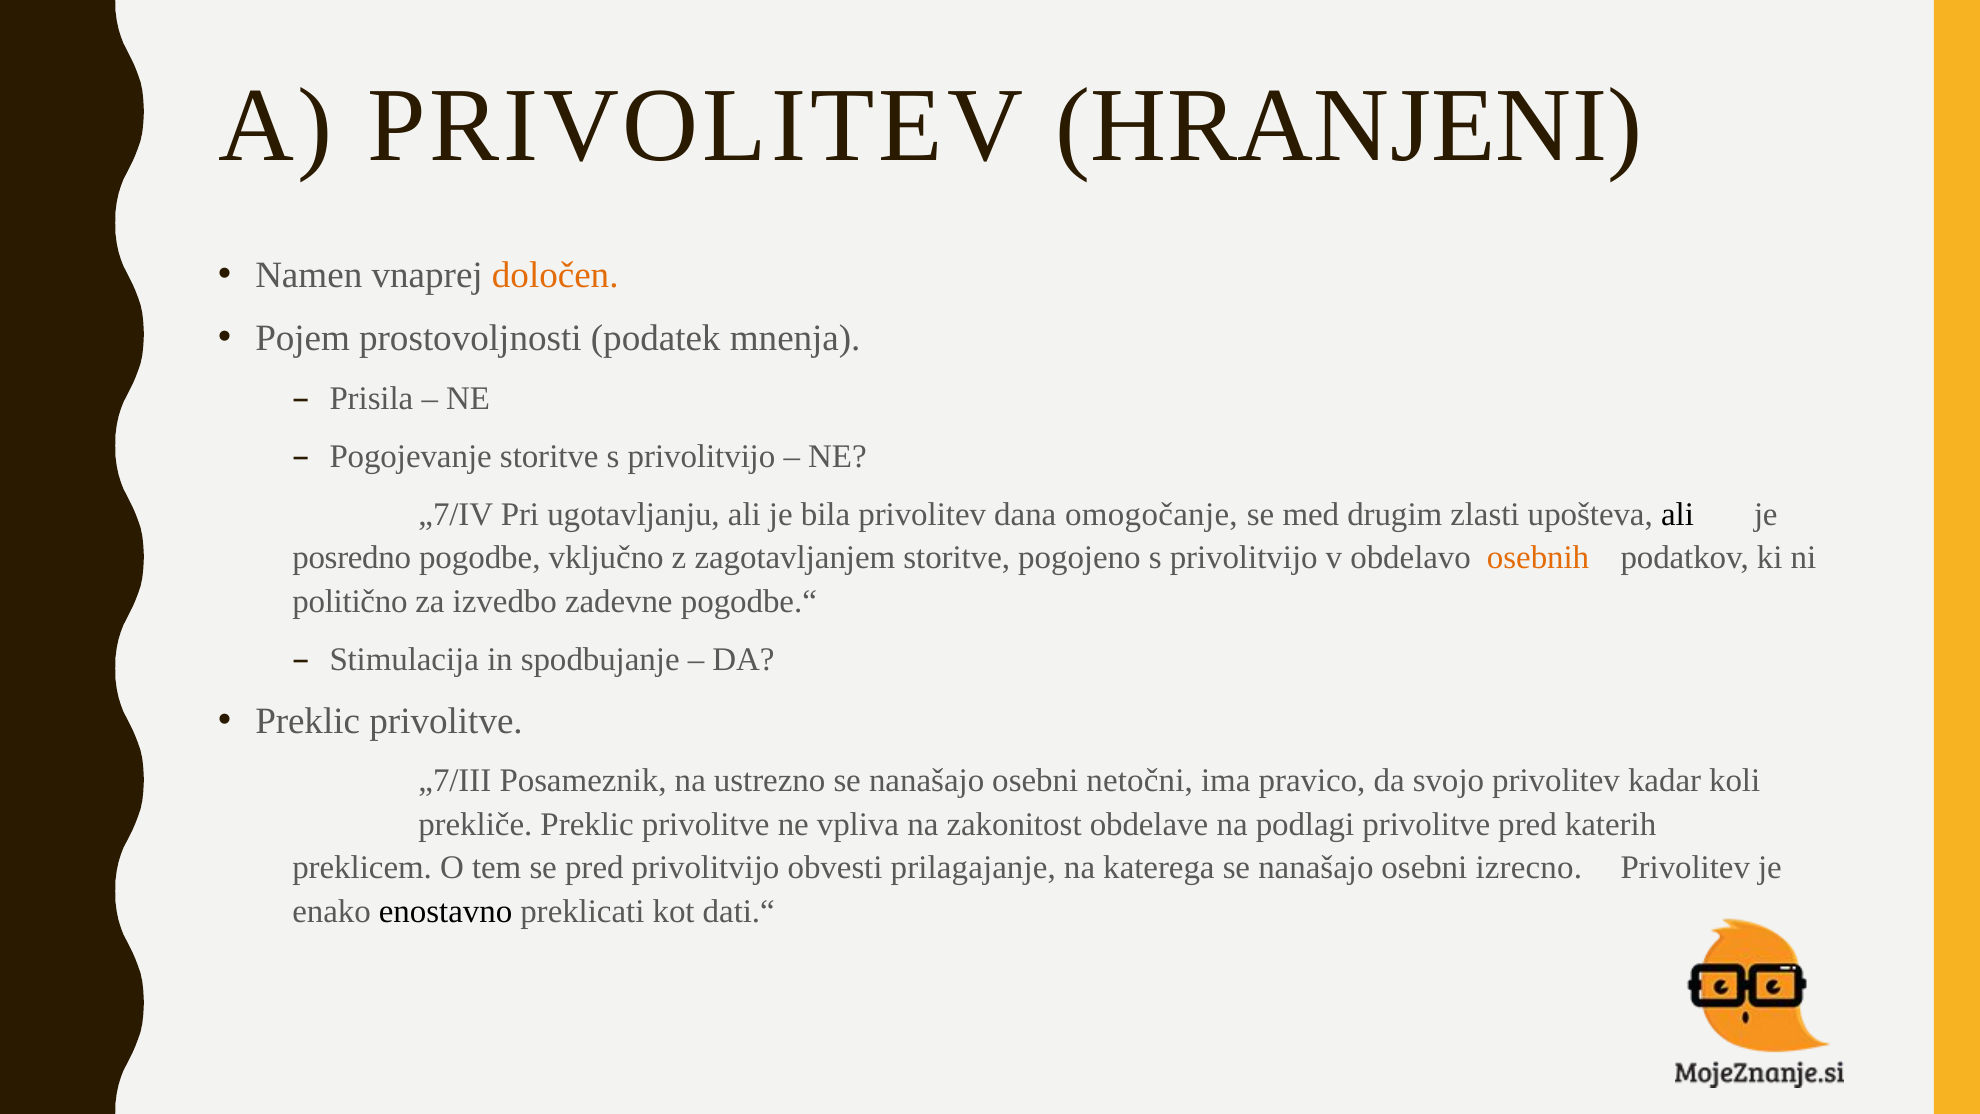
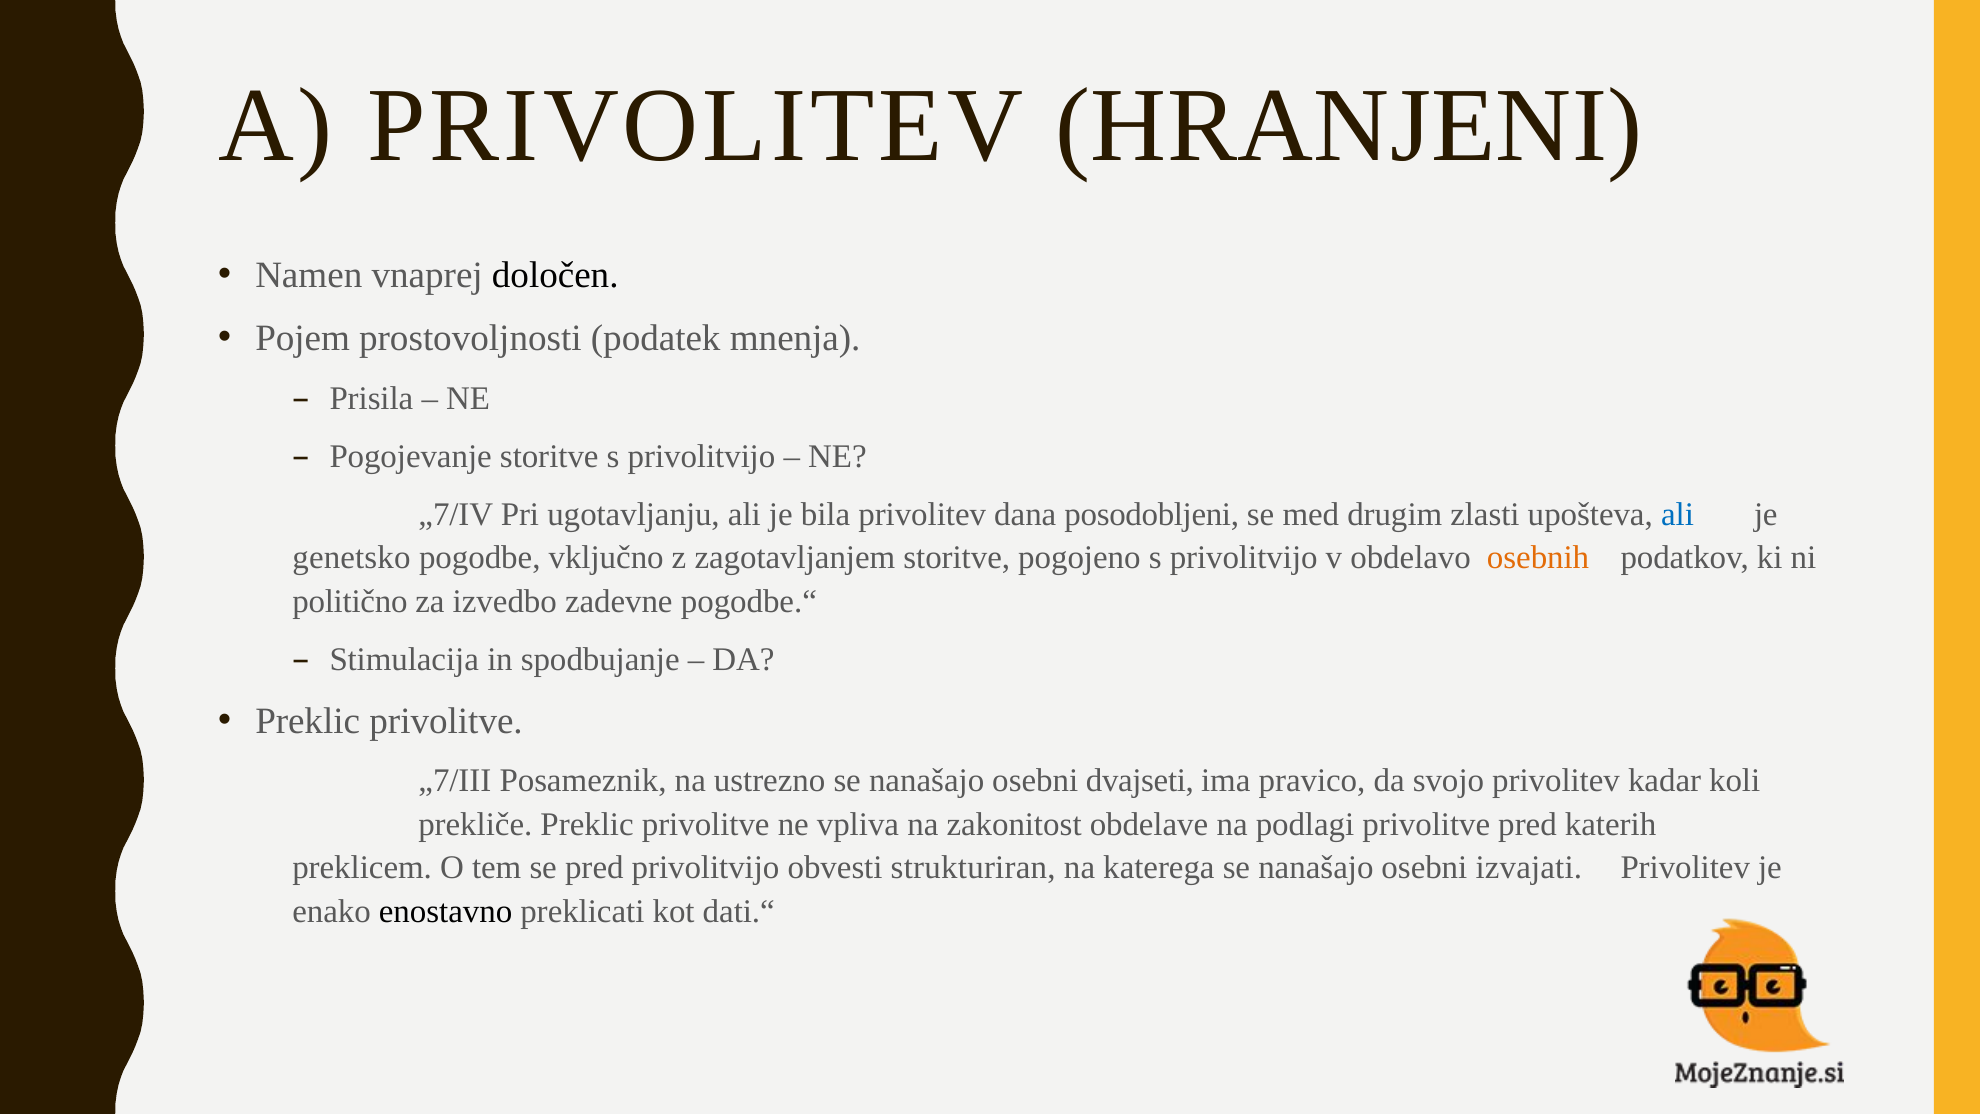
določen colour: orange -> black (555, 275)
omogočanje: omogočanje -> posodobljeni (1152, 514)
ali colour: black -> blue (1678, 514)
posredno: posredno -> genetsko (351, 558)
netočni: netočni -> dvajseti (1140, 781)
prilagajanje: prilagajanje -> strukturiran (973, 868)
izrecno: izrecno -> izvajati (1529, 868)
